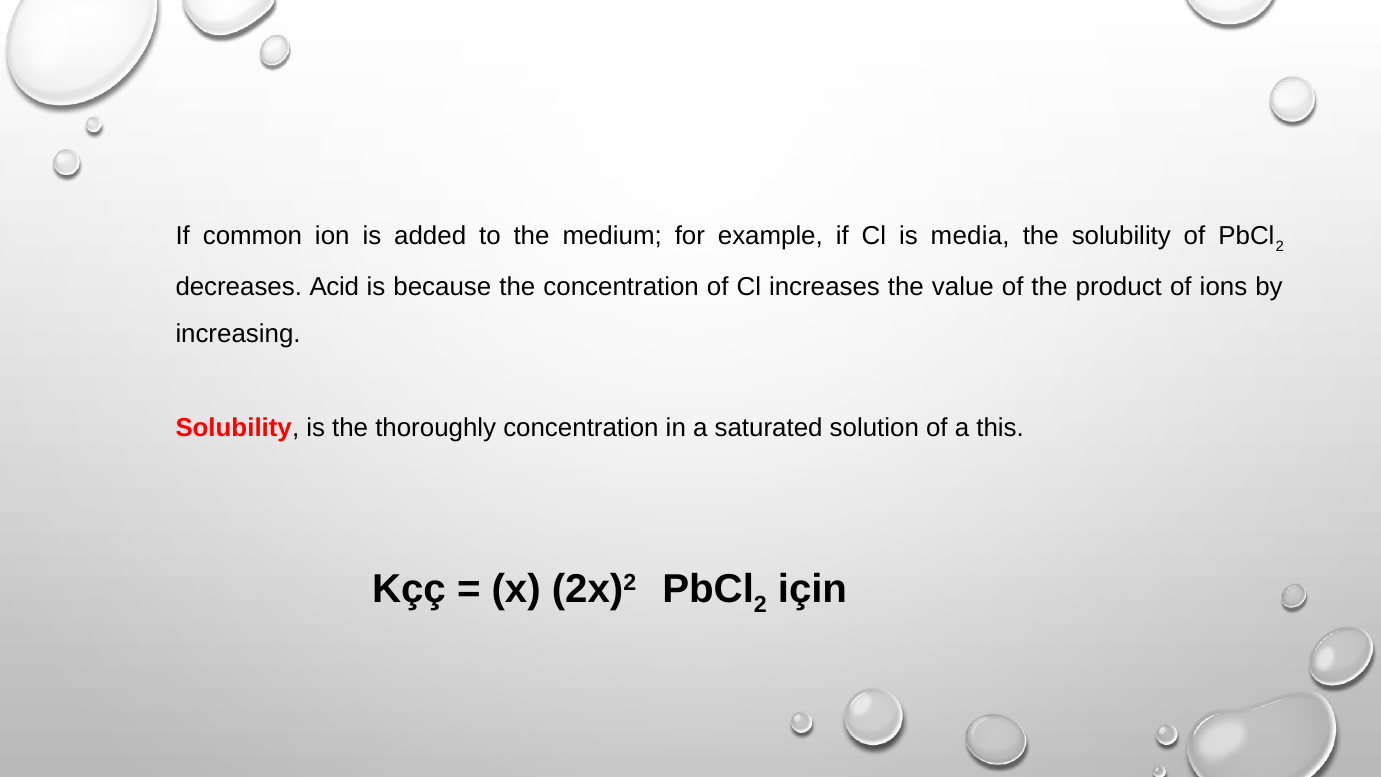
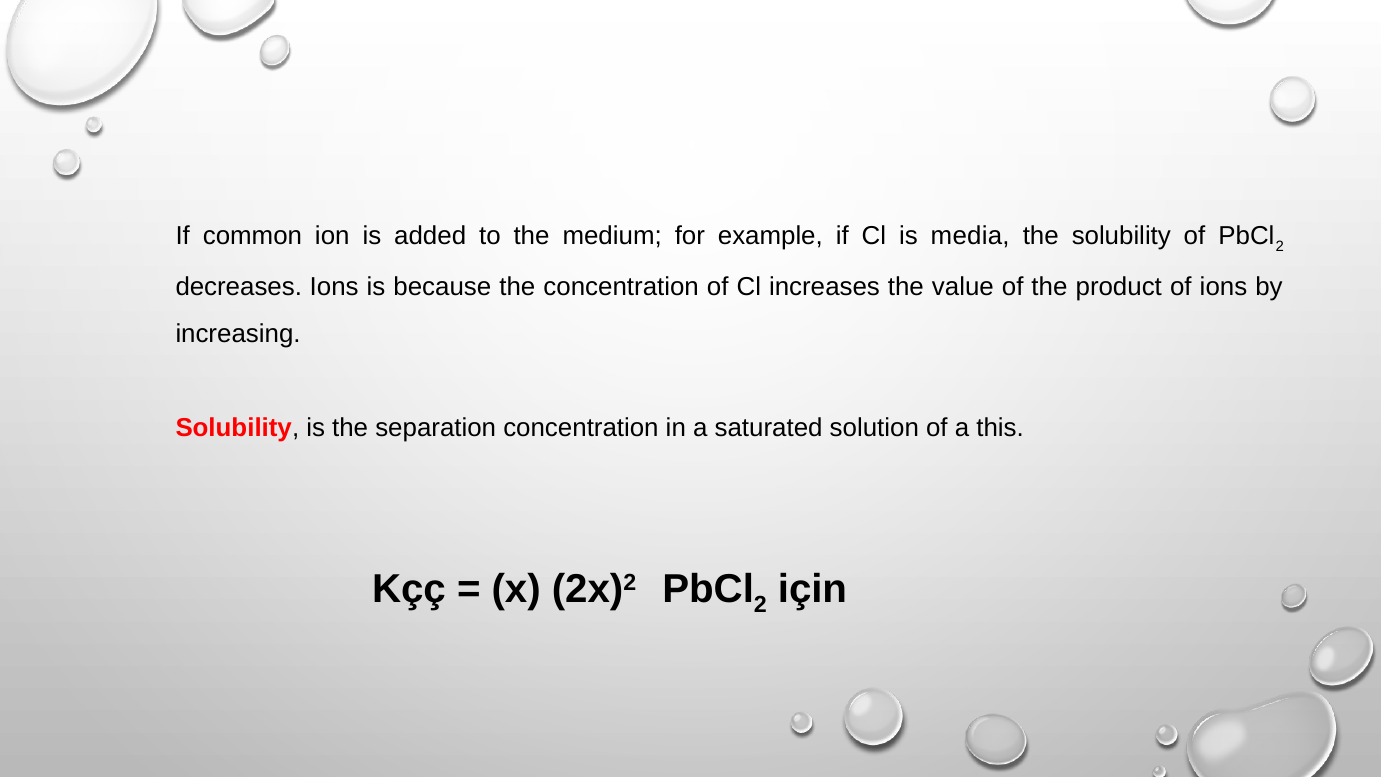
decreases Acid: Acid -> Ions (334, 287)
thoroughly: thoroughly -> separation (436, 428)
